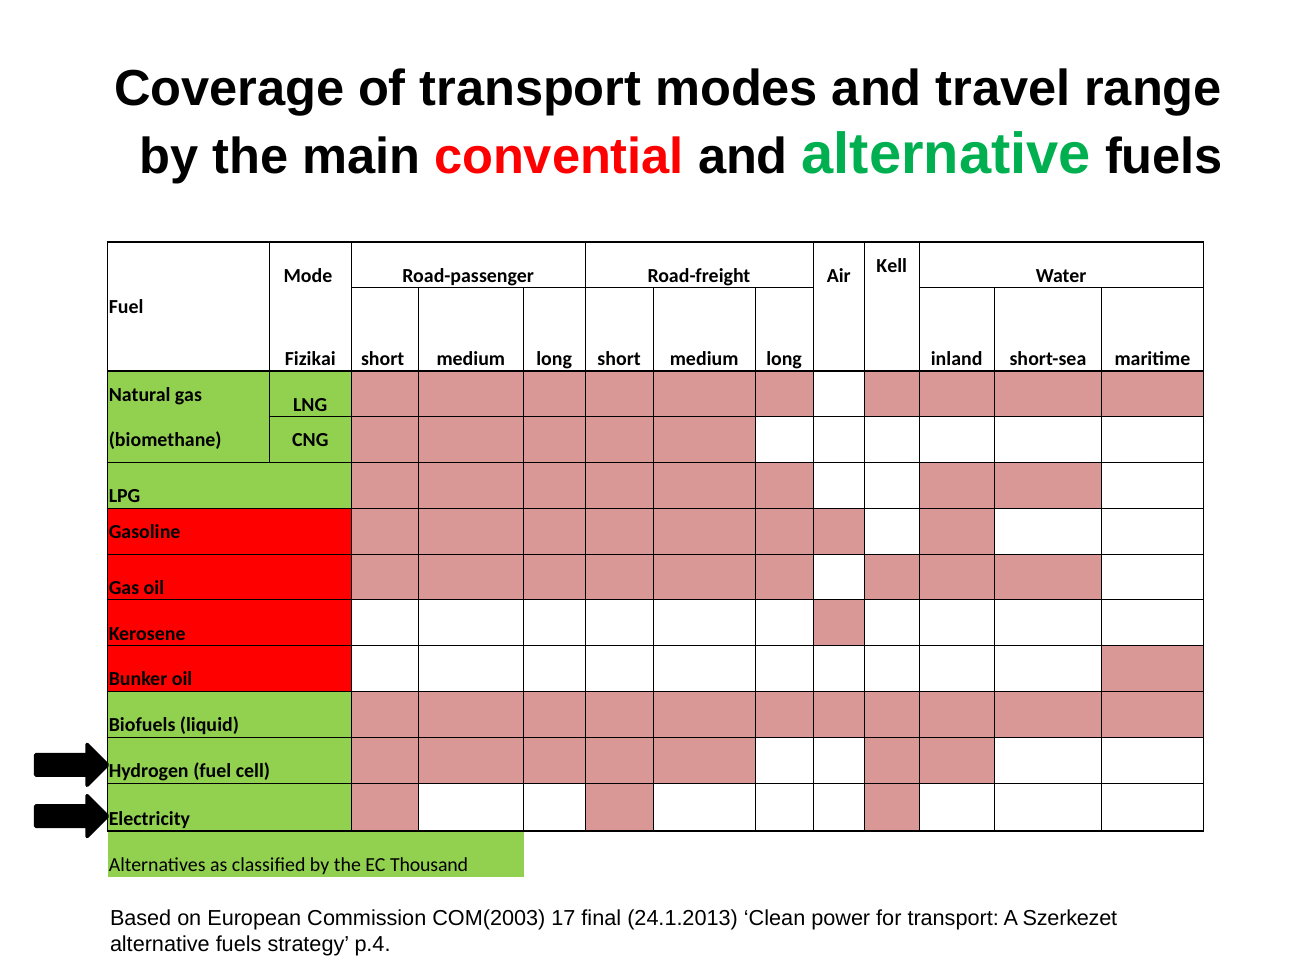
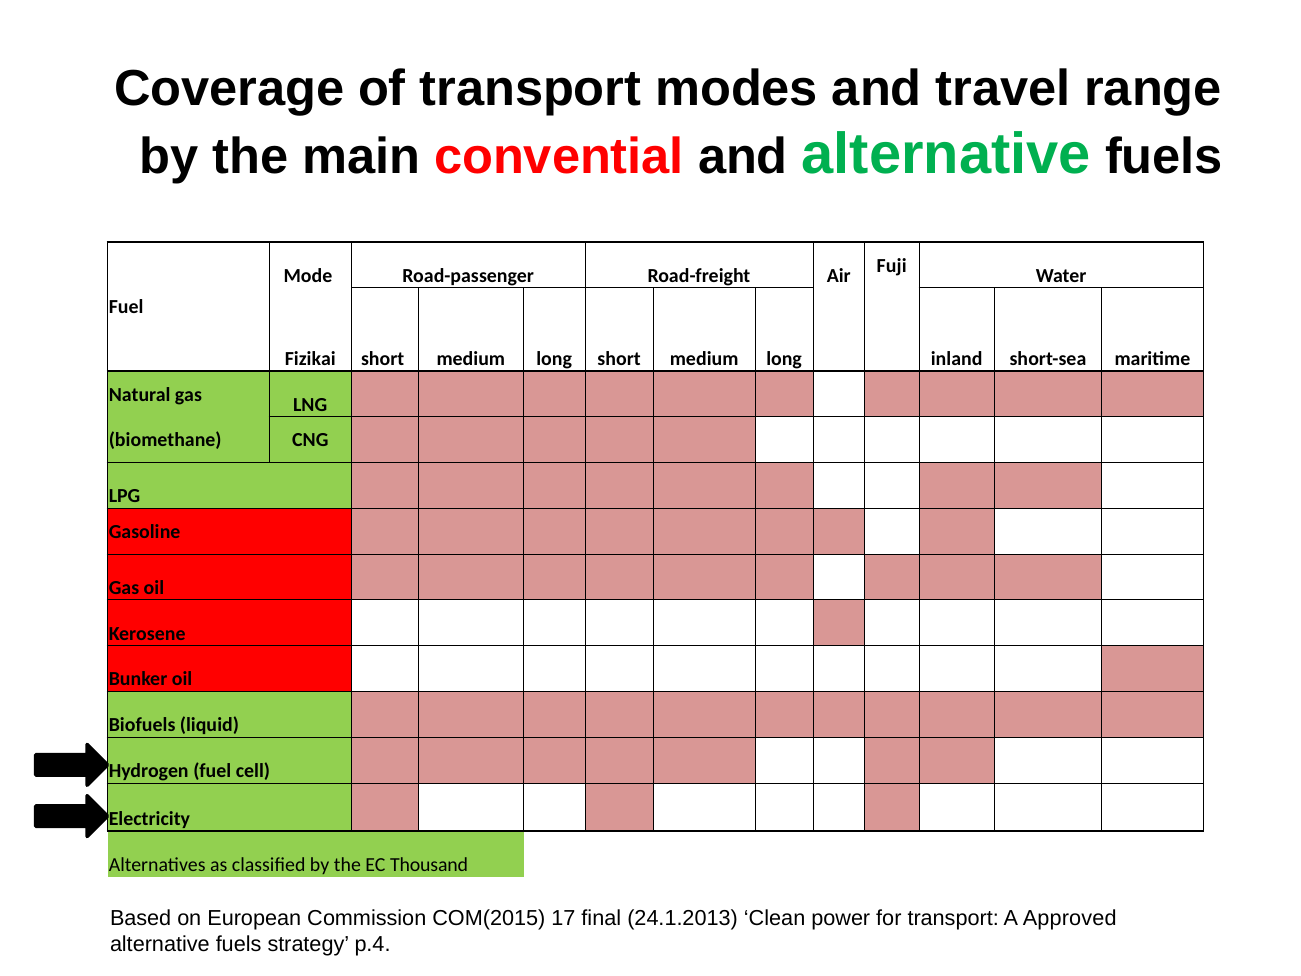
Kell: Kell -> Fuji (892, 266)
COM(2003: COM(2003 -> COM(2015 (489, 919)
Szerkezet: Szerkezet -> Approved (1070, 919)
